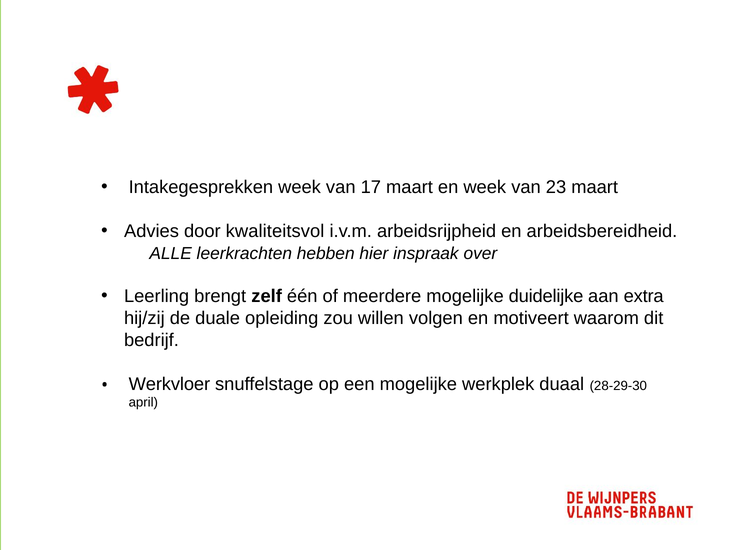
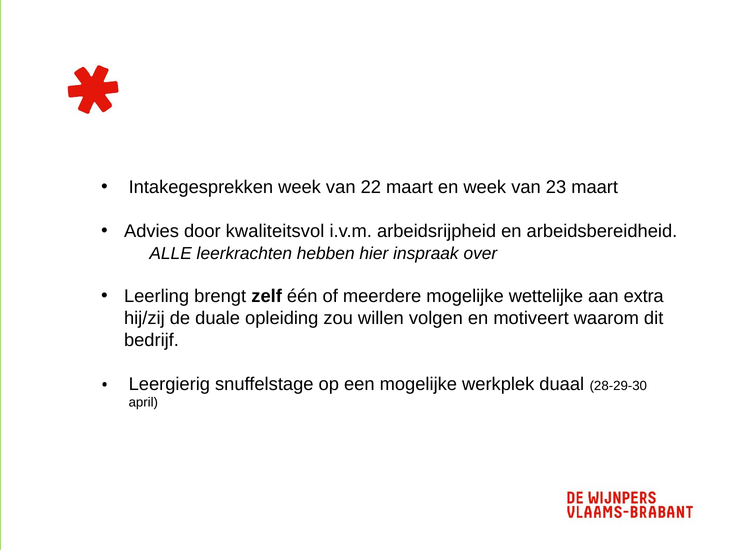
17: 17 -> 22 (371, 187)
duidelijke: duidelijke -> wettelijke (546, 296)
Werkvloer: Werkvloer -> Leergierig (169, 384)
